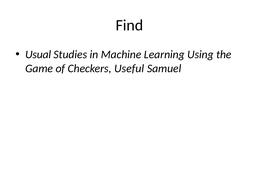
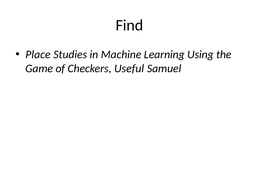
Usual: Usual -> Place (38, 54)
